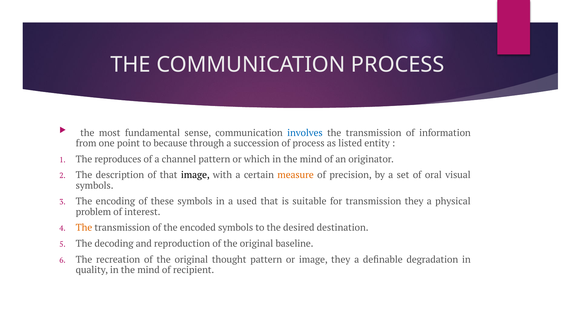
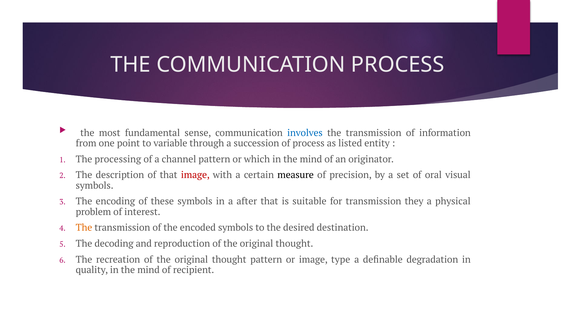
because: because -> variable (170, 143)
reproduces: reproduces -> processing (118, 159)
image colour: black -> red (195, 175)
measure colour: orange -> black (296, 175)
used: used -> after (247, 201)
baseline: baseline -> thought (294, 244)
image they: they -> type (341, 259)
